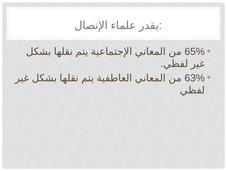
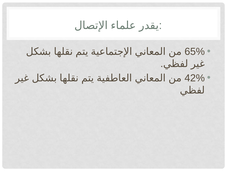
63%: 63% -> 42% (195, 78)
